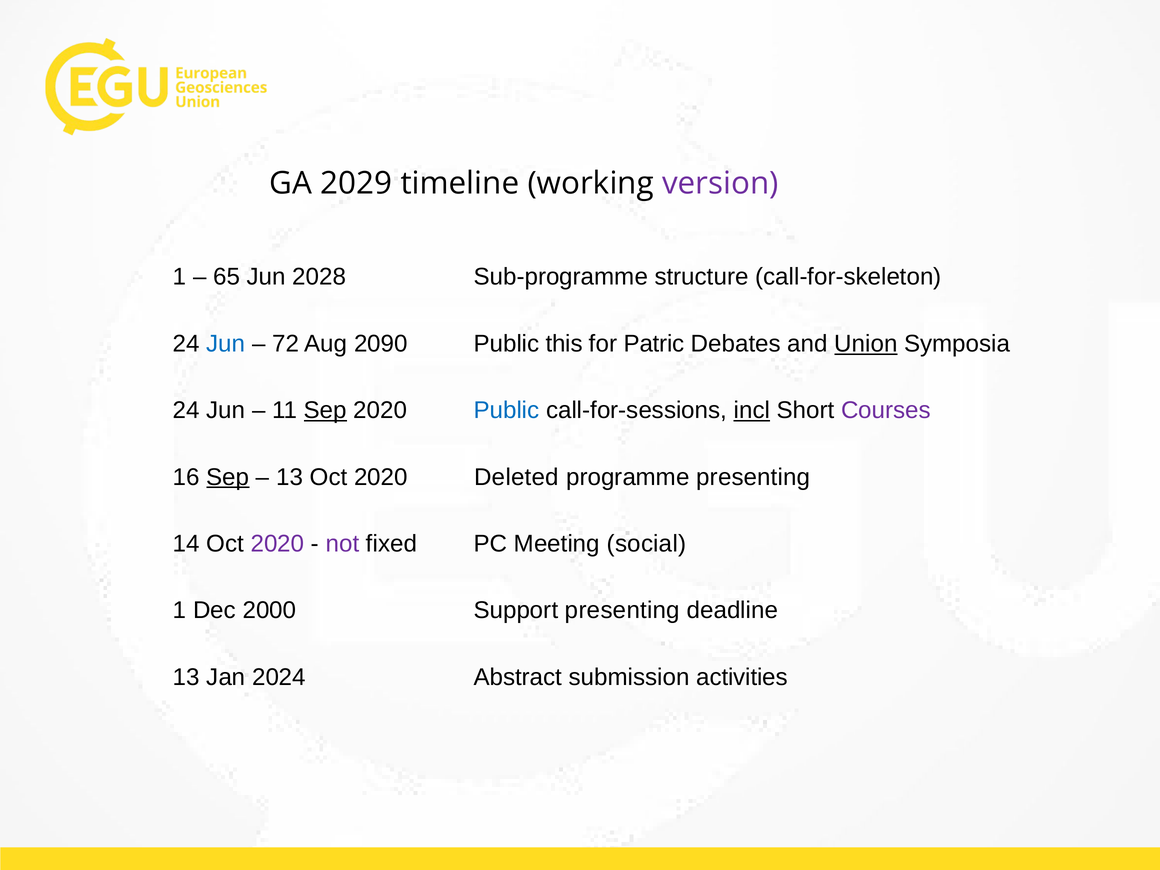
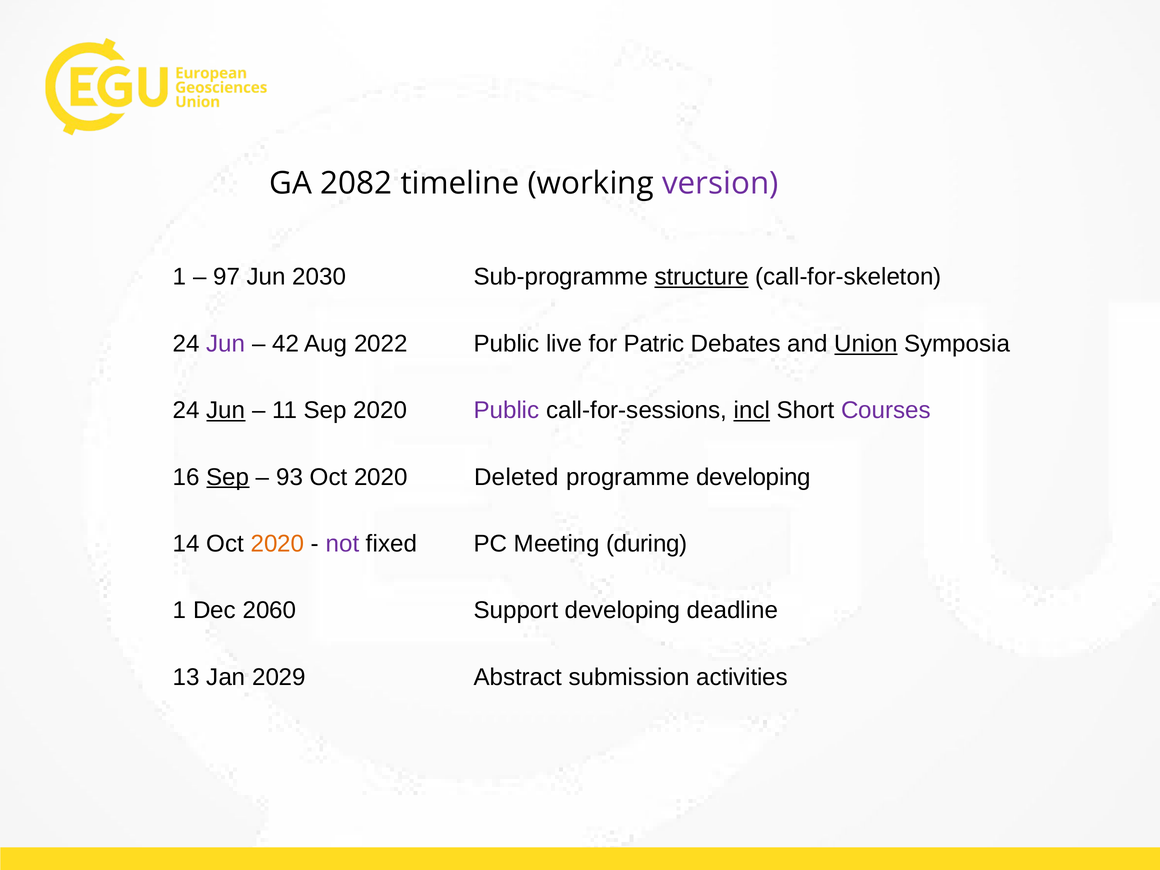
2029: 2029 -> 2082 (356, 183)
65: 65 -> 97 (227, 277)
2028: 2028 -> 2030 (319, 277)
structure underline: none -> present (702, 277)
Jun colour: blue -> purple (226, 344)
72: 72 -> 42 (286, 344)
2090: 2090 -> 2022 (381, 344)
this: this -> live (564, 344)
Jun underline: none -> present (226, 410)
Sep underline: present -> none (325, 410)
Public colour: blue -> purple (507, 410)
13: 13 -> 93 (290, 477)
programme presenting: presenting -> developing (753, 477)
2020 colour: purple -> orange (277, 544)
social: social -> during (647, 544)
2000: 2000 -> 2060 (269, 610)
Support presenting: presenting -> developing (623, 610)
2024: 2024 -> 2029 (279, 677)
